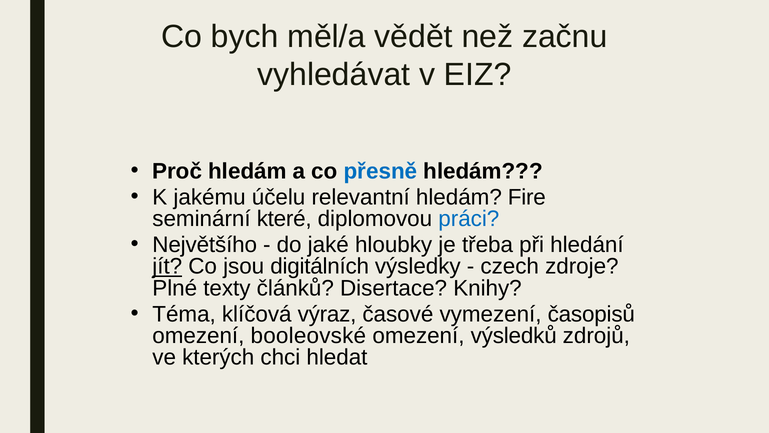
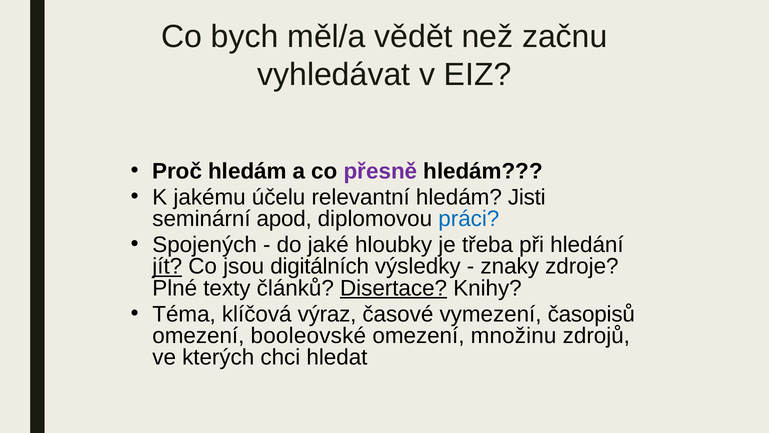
přesně colour: blue -> purple (381, 171)
Fire: Fire -> Jisti (527, 197)
které: které -> apod (284, 219)
Největšího: Největšího -> Spojených (205, 245)
czech: czech -> znaky (510, 266)
Disertace underline: none -> present (394, 288)
výsledků: výsledků -> množinu (514, 335)
